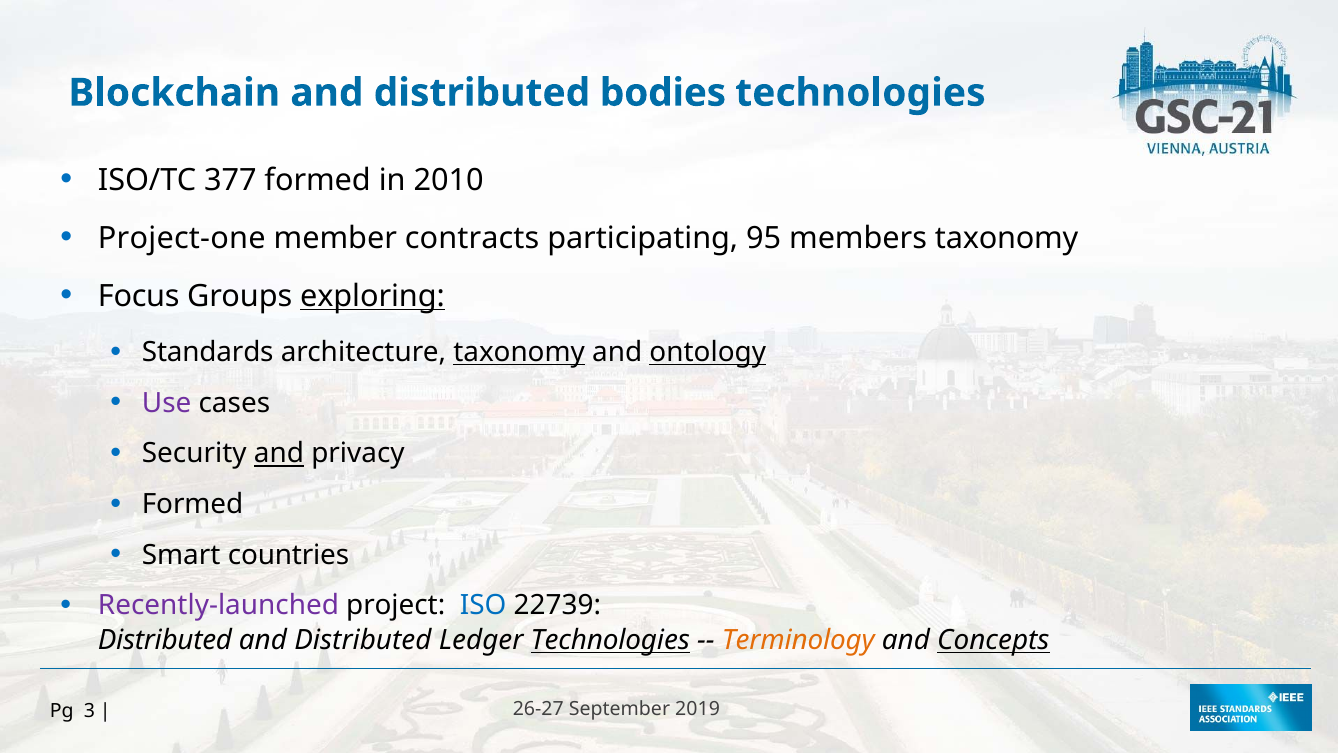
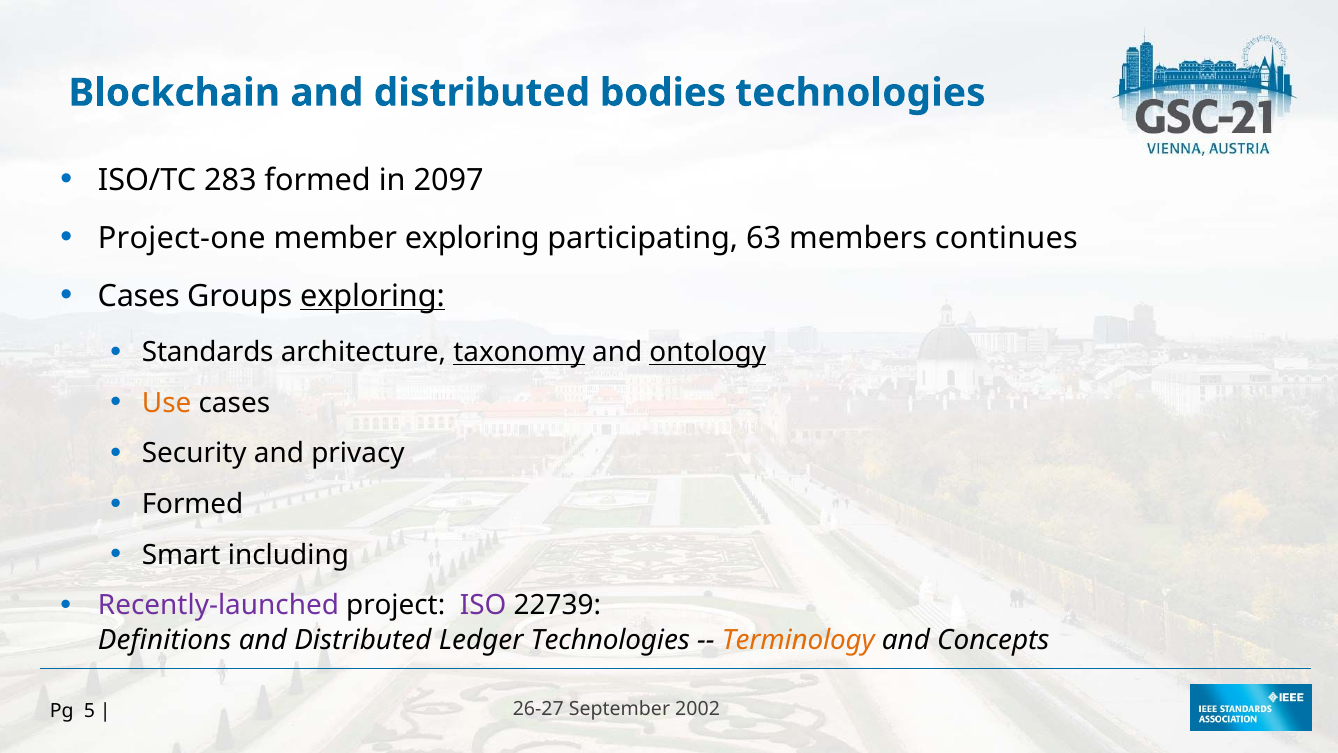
377: 377 -> 283 (230, 180)
2010: 2010 -> 2097 (449, 180)
member contracts: contracts -> exploring (472, 238)
95: 95 -> 63 (764, 238)
members taxonomy: taxonomy -> continues (1006, 238)
Focus: Focus -> Cases (139, 296)
Use colour: purple -> orange (167, 403)
and underline: present -> none (279, 454)
countries: countries -> including (288, 555)
ISO colour: blue -> purple (483, 605)
Distributed: Distributed -> Definitions (165, 640)
Technologies underline: present -> none (610, 640)
Concepts underline: present -> none (993, 640)
2019: 2019 -> 2002 (698, 709)
3: 3 -> 5 (89, 711)
